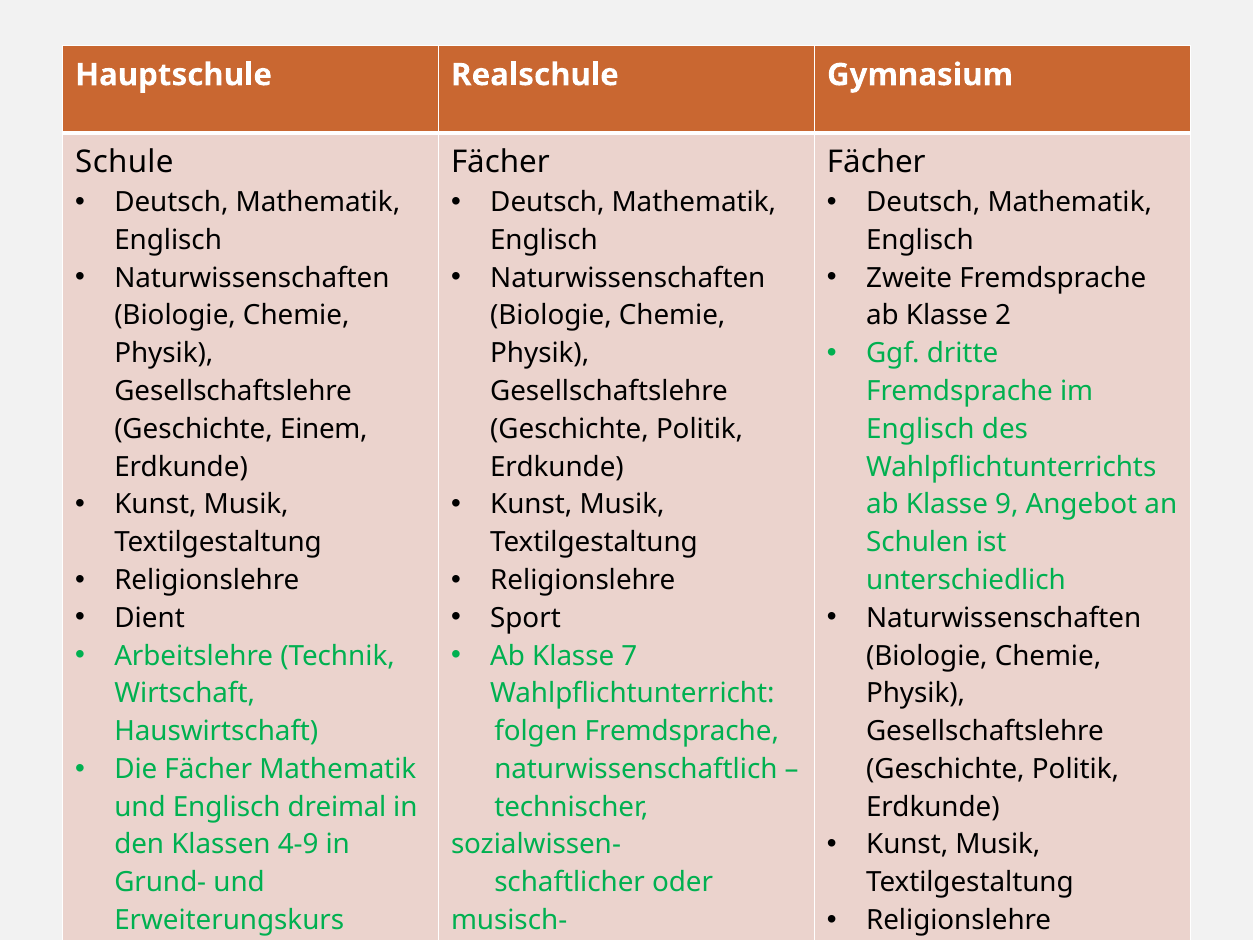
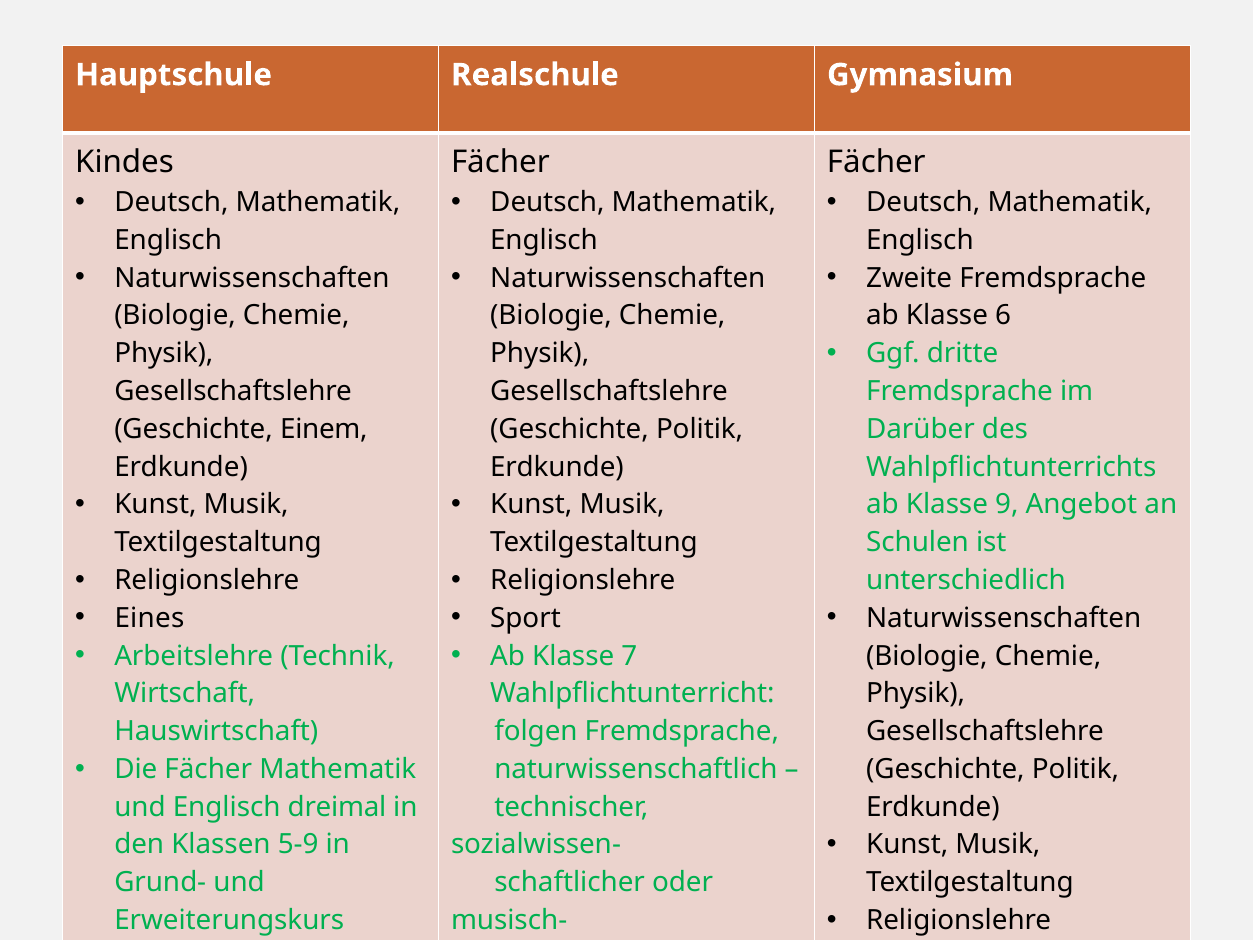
Schule: Schule -> Kindes (125, 162)
2: 2 -> 6 (1003, 316)
Englisch: Englisch -> Darüber (920, 429)
Dient: Dient -> Eines (149, 618)
4-9: 4-9 -> 5-9 (298, 845)
